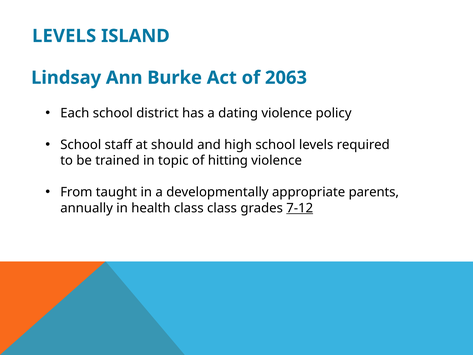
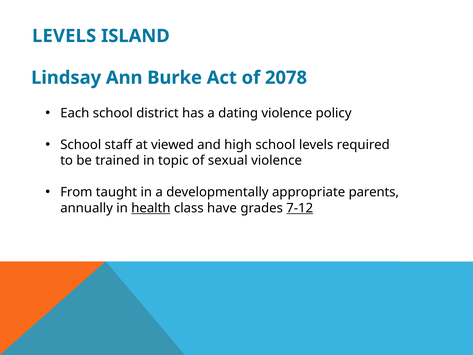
2063: 2063 -> 2078 (286, 78)
should: should -> viewed (172, 145)
hitting: hitting -> sexual (228, 161)
health underline: none -> present (151, 208)
class class: class -> have (222, 208)
